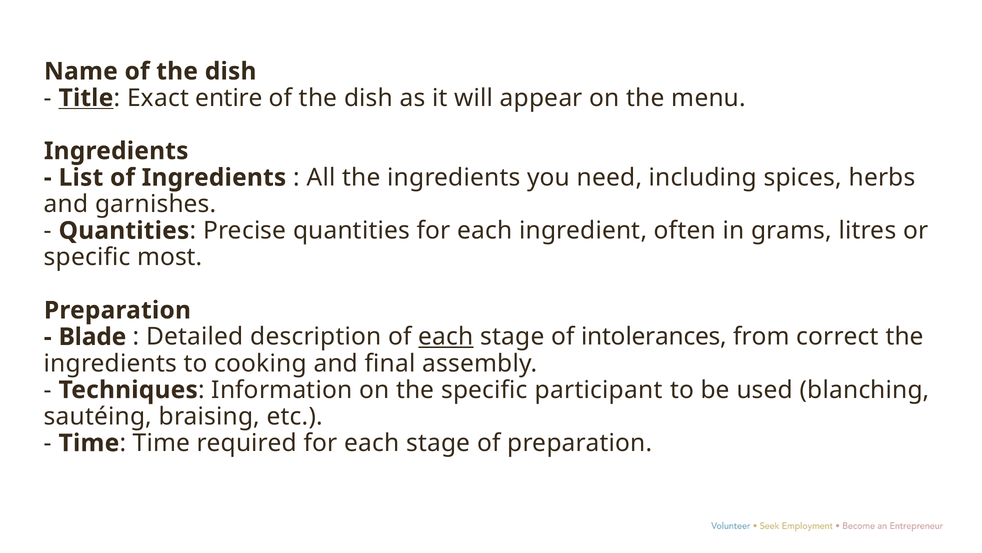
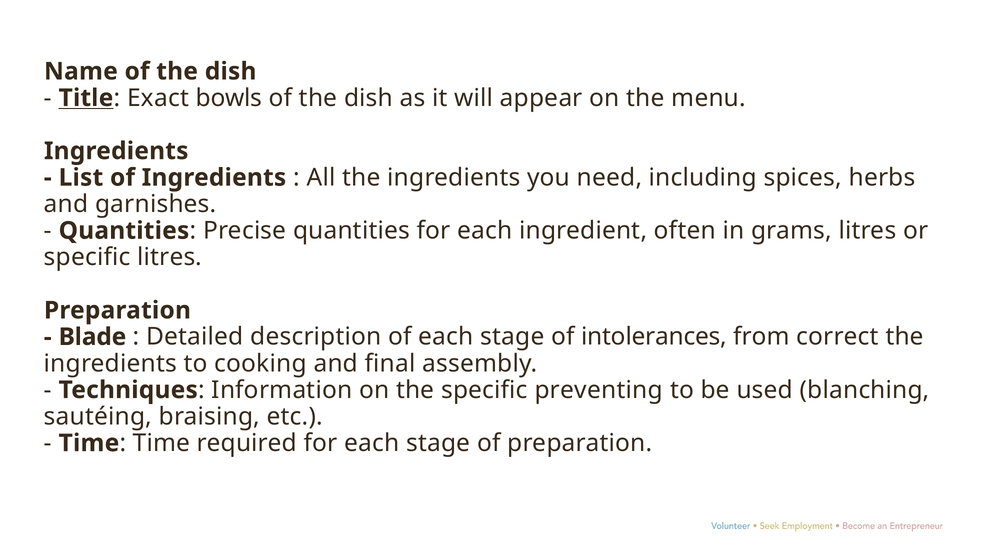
entire: entire -> bowls (229, 98)
specific most: most -> litres (170, 257)
each underline: present -> none (446, 337)
participant: participant -> preventing (599, 390)
